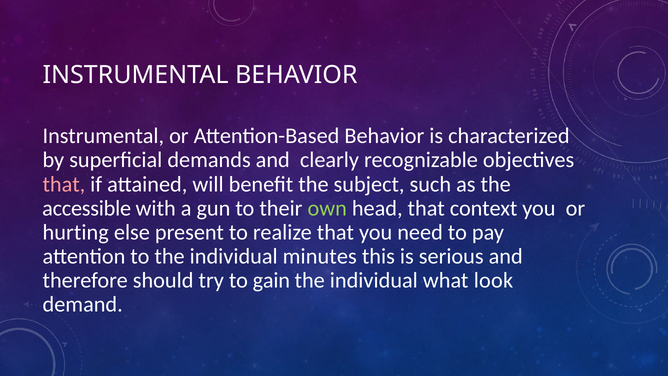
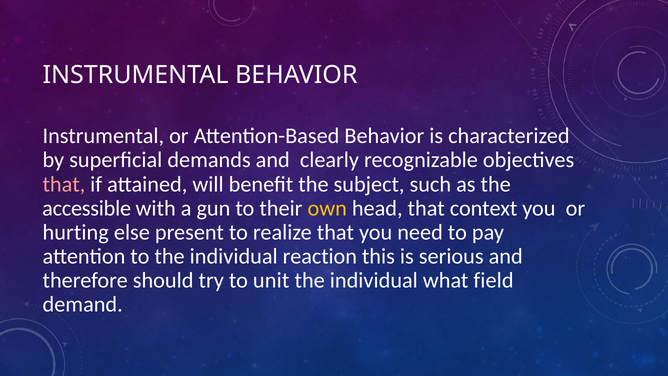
own colour: light green -> yellow (327, 208)
minutes: minutes -> reaction (320, 256)
gain: gain -> unit (271, 280)
look: look -> field (494, 280)
